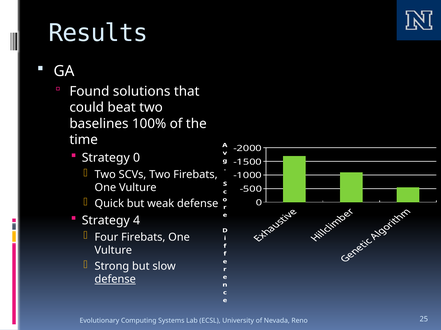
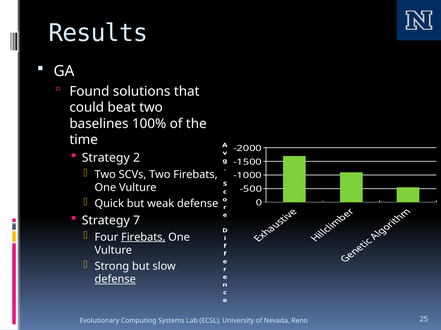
Strategy 0: 0 -> 2 (137, 158)
4: 4 -> 7 (137, 221)
Firebats underline: none -> present (143, 238)
